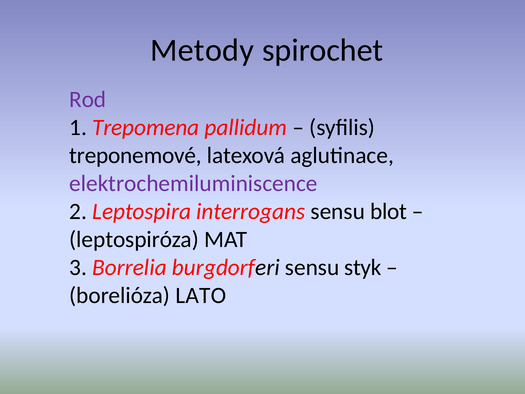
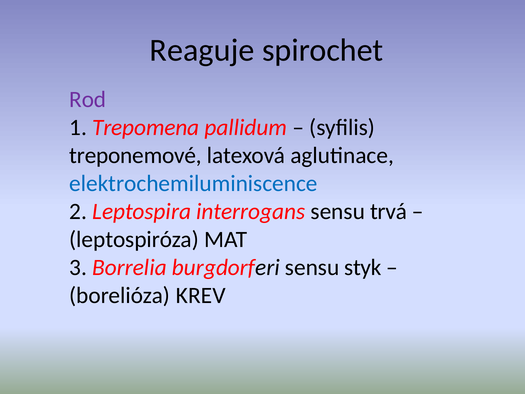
Metody: Metody -> Reaguje (202, 50)
elektrochemiluminiscence colour: purple -> blue (193, 183)
blot: blot -> trvá (389, 211)
LATO: LATO -> KREV (201, 295)
